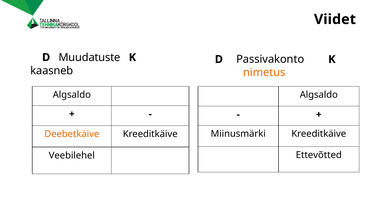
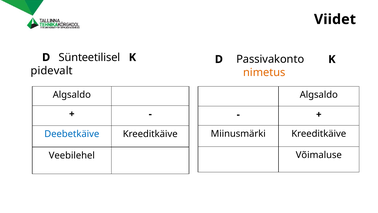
Muudatuste: Muudatuste -> Sünteetilisel (89, 57)
kaasneb: kaasneb -> pidevalt (52, 71)
Deebetkäive colour: orange -> blue (72, 134)
Ettevõtted: Ettevõtted -> Võimaluse (319, 155)
